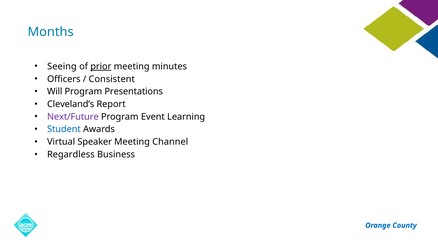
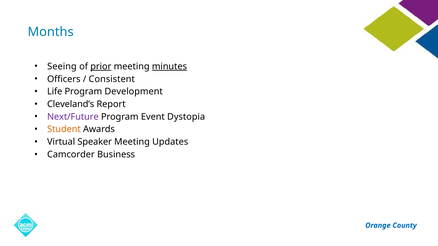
minutes underline: none -> present (169, 67)
Will: Will -> Life (55, 92)
Presentations: Presentations -> Development (134, 92)
Learning: Learning -> Dystopia (186, 117)
Student colour: blue -> orange (64, 129)
Channel: Channel -> Updates (170, 142)
Regardless: Regardless -> Camcorder (71, 155)
